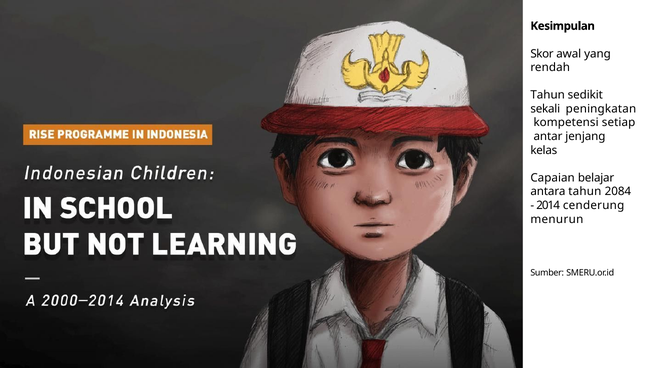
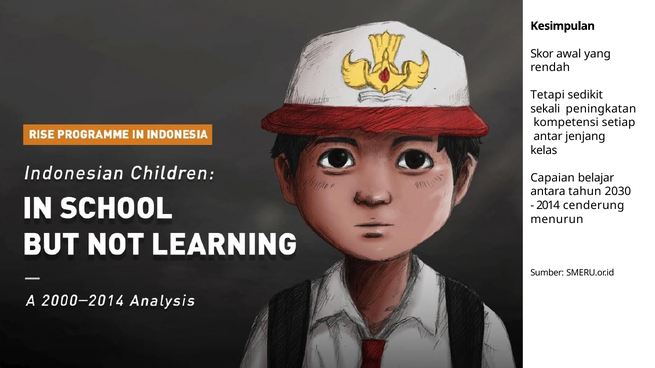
Tahun: Tahun -> Tetapi (548, 95)
2084: 2084 -> 2030 (618, 192)
